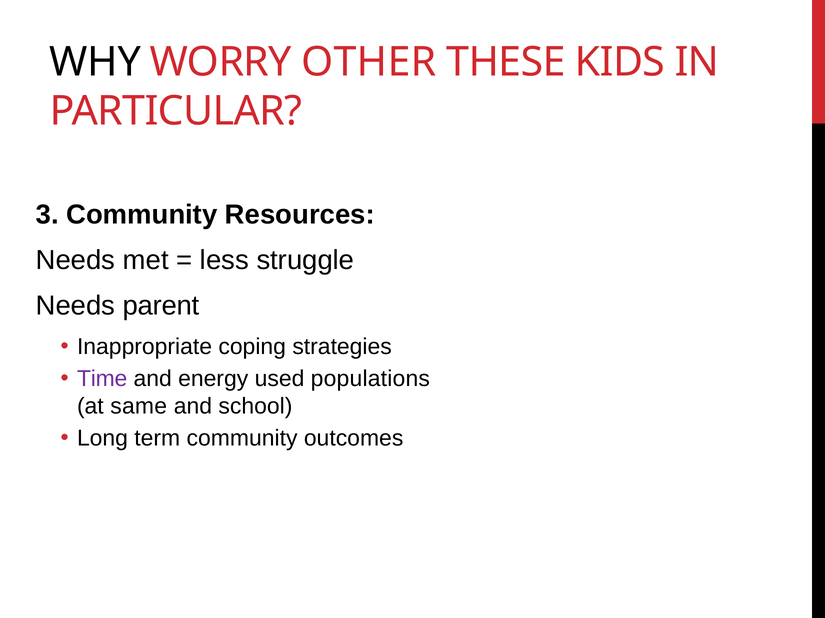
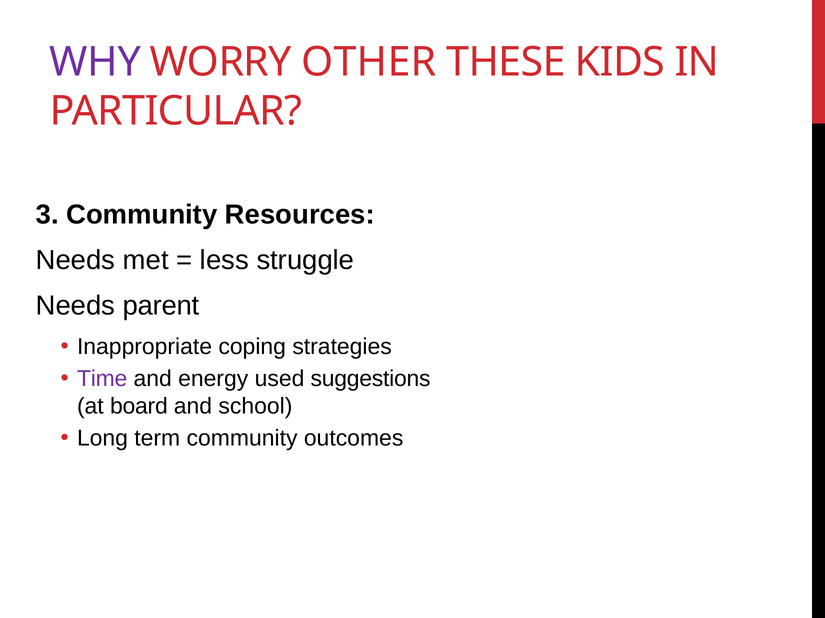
WHY colour: black -> purple (95, 62)
populations: populations -> suggestions (371, 379)
same: same -> board (139, 407)
